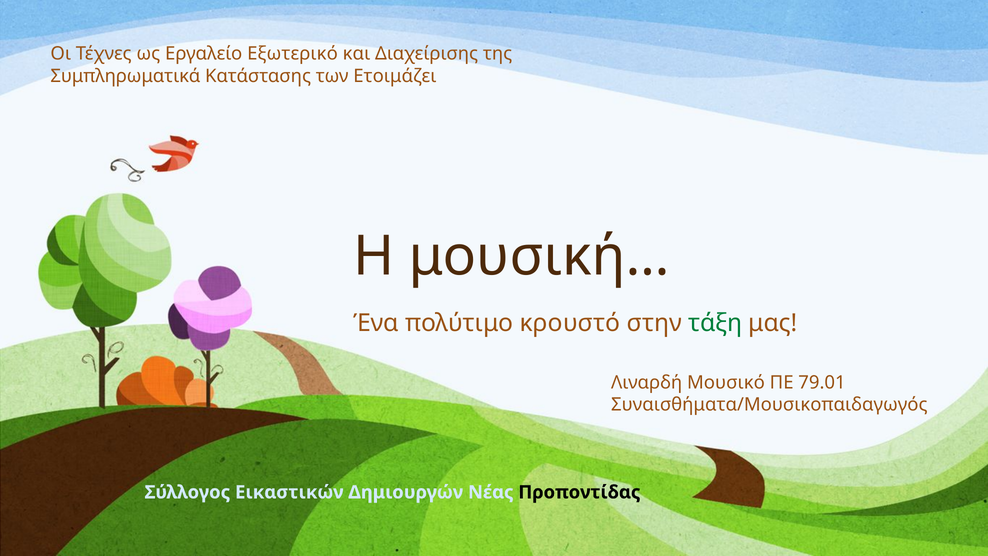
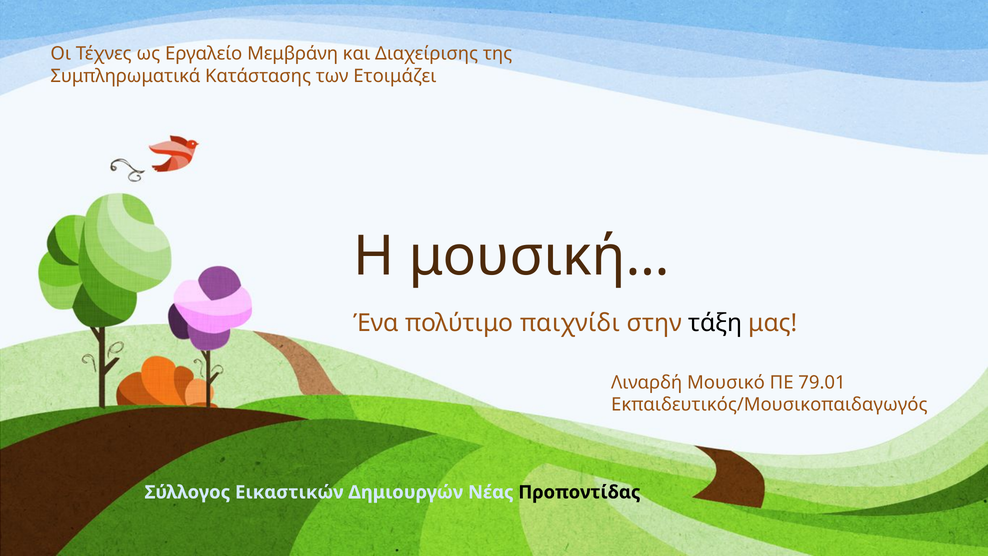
Εξωτερικό: Εξωτερικό -> Μεμβράνη (293, 54)
κρουστό: κρουστό -> παιχνίδι (570, 323)
τάξη colour: green -> black (715, 323)
Συναισθήματα/Μουσικοπαιδαγωγός: Συναισθήματα/Μουσικοπαιδαγωγός -> Εκπαιδευτικός/Μουσικοπαιδαγωγός (769, 405)
